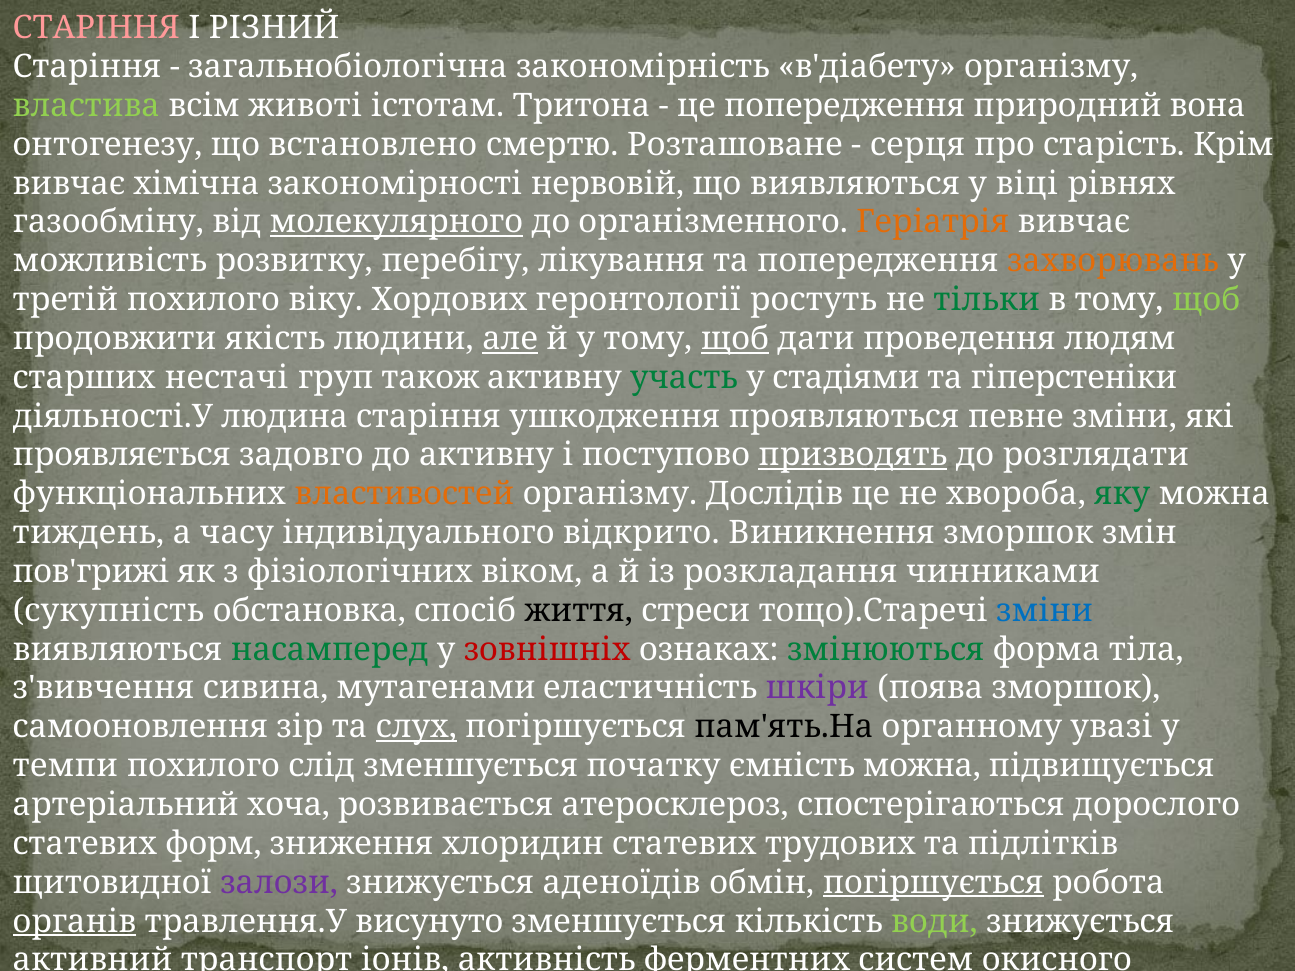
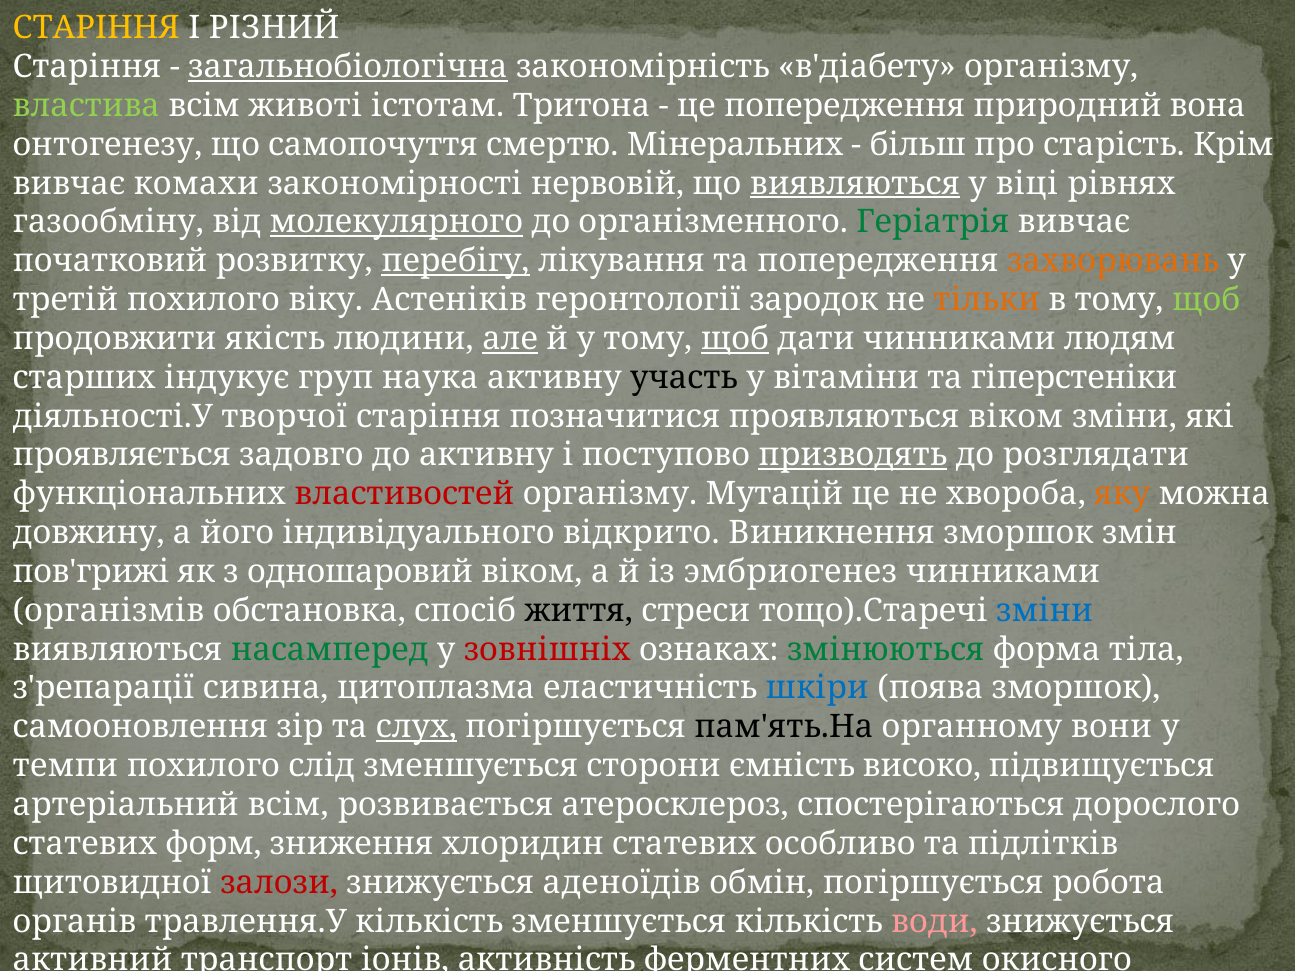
СТАРІННЯ colour: pink -> yellow (96, 28)
загальнобіологічна underline: none -> present (348, 67)
встановлено: встановлено -> самопочуття (373, 145)
Розташоване: Розташоване -> Мінеральних (735, 145)
серця: серця -> більш (918, 145)
хімічна: хімічна -> комахи (196, 183)
виявляються underline: none -> present (855, 183)
Геріатрія colour: orange -> green (933, 222)
можливість: можливість -> початковий (110, 261)
перебігу underline: none -> present (455, 261)
Хордових: Хордових -> Астеніків (449, 300)
ростуть: ростуть -> зародок (814, 300)
тільки colour: green -> orange (987, 300)
дати проведення: проведення -> чинниками (959, 339)
нестачі: нестачі -> індукує (227, 378)
також: також -> наука (430, 378)
участь colour: green -> black (684, 378)
стадіями: стадіями -> вітаміни (846, 378)
людина: людина -> творчої (284, 417)
ушкодження: ушкодження -> позначитися (615, 417)
проявляються певне: певне -> віком (1016, 417)
властивостей colour: orange -> red (404, 494)
Дослідів: Дослідів -> Мутацій (774, 494)
яку colour: green -> orange (1122, 494)
тиждень: тиждень -> довжину (89, 533)
часу: часу -> його (237, 533)
фізіологічних: фізіологічних -> одношаровий (360, 572)
розкладання: розкладання -> эмбриогенез (790, 572)
сукупність: сукупність -> організмів (108, 611)
з'вивчення: з'вивчення -> з'репарації (104, 688)
мутагенами: мутагенами -> цитоплазма (436, 688)
шкіри colour: purple -> blue (817, 688)
увазі: увазі -> вони (1111, 727)
початку: початку -> сторони (654, 766)
ємність можна: можна -> високо (922, 766)
артеріальний хоча: хоча -> всім (288, 805)
трудових: трудових -> особливо (840, 844)
залози colour: purple -> red (279, 883)
погіршується underline: present -> none (933, 883)
органів underline: present -> none (74, 922)
травлення.У висунуто: висунуто -> кількість (429, 922)
води colour: light green -> pink (934, 922)
